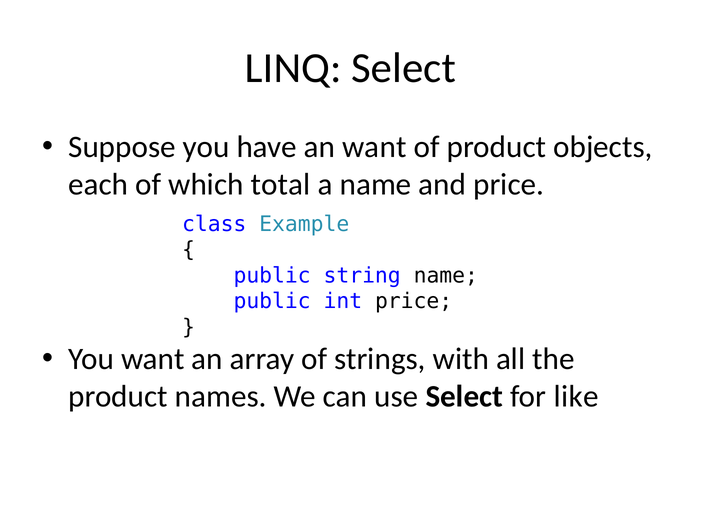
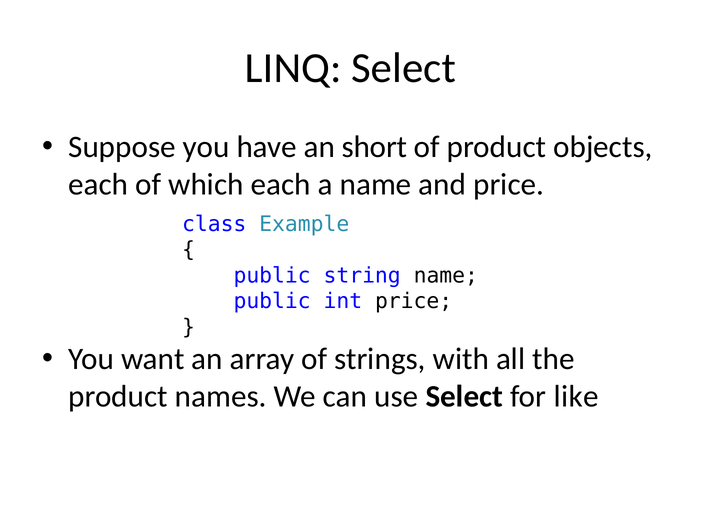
an want: want -> short (374, 147)
which total: total -> each (281, 184)
